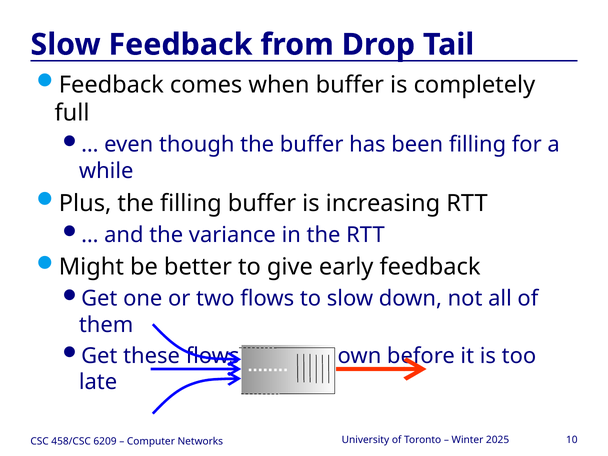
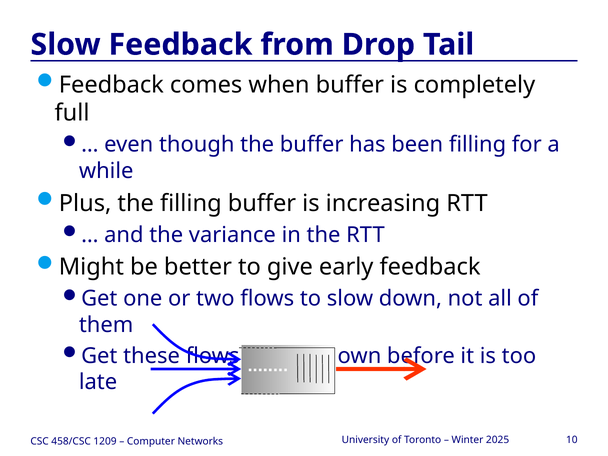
6209: 6209 -> 1209 (105, 442)
